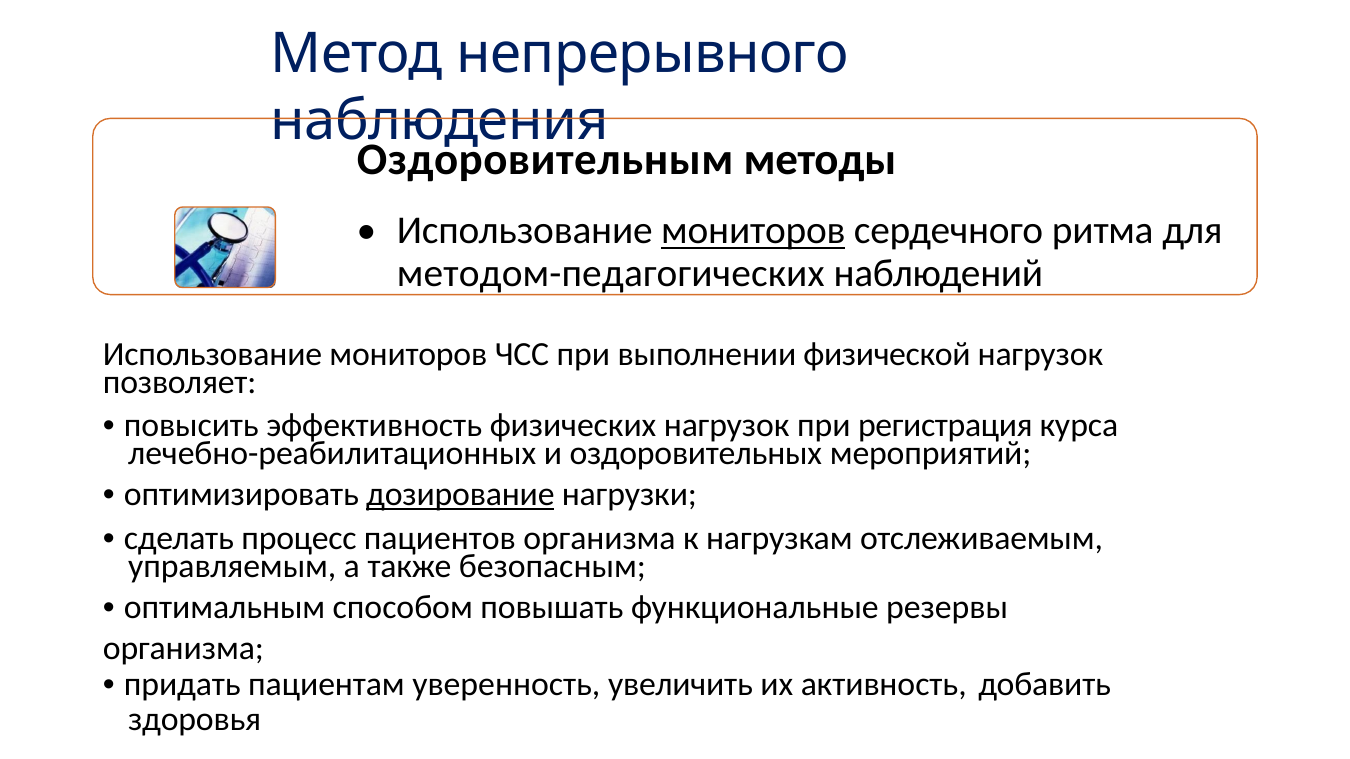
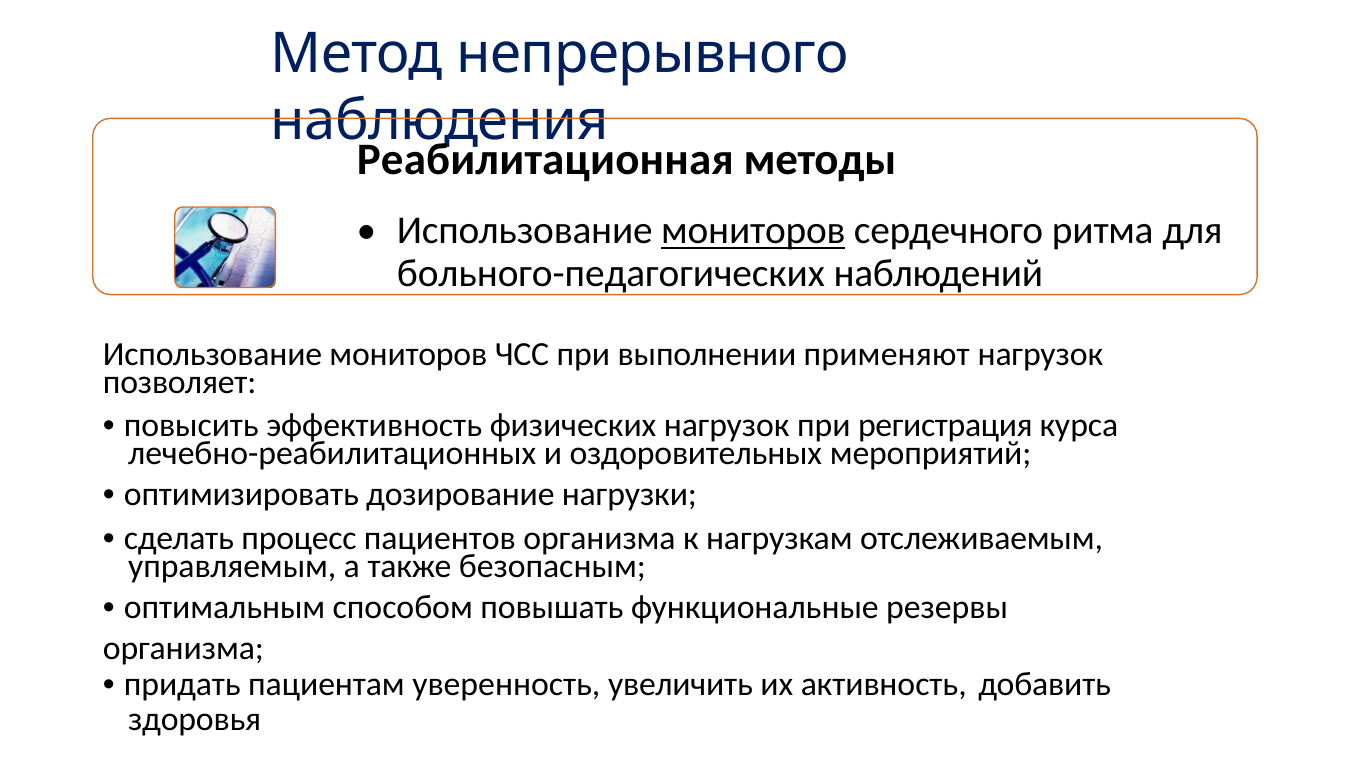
Оздоровительным: Оздоровительным -> Реабилитационная (545, 160)
методом-педагогических: методом-педагогических -> больного-педагогических (611, 274)
физической: физической -> применяют (887, 354)
дозирование underline: present -> none (460, 495)
